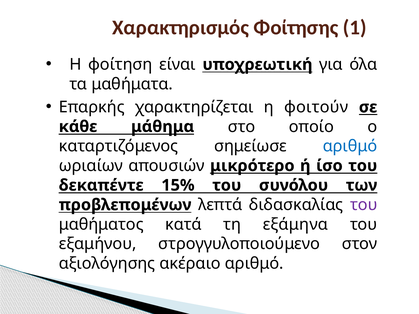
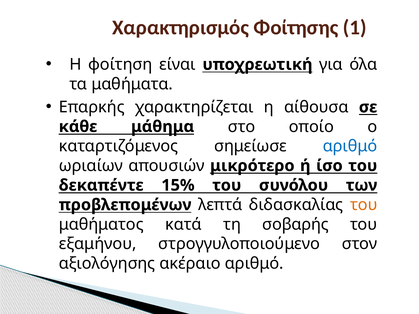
φοιτούν: φοιτούν -> αίθουσα (316, 107)
του colour: purple -> orange (364, 205)
εξάμηνα: εξάμηνα -> σοβαρής (296, 225)
